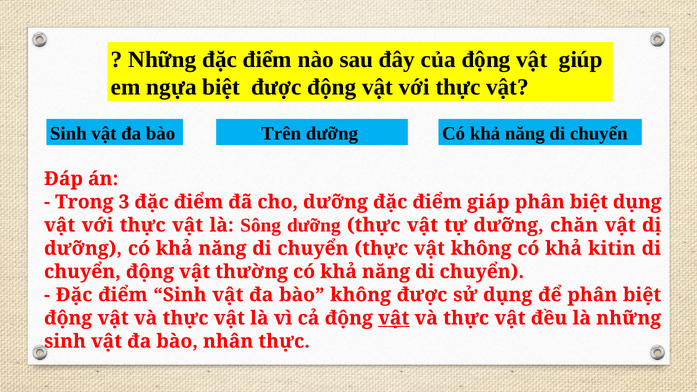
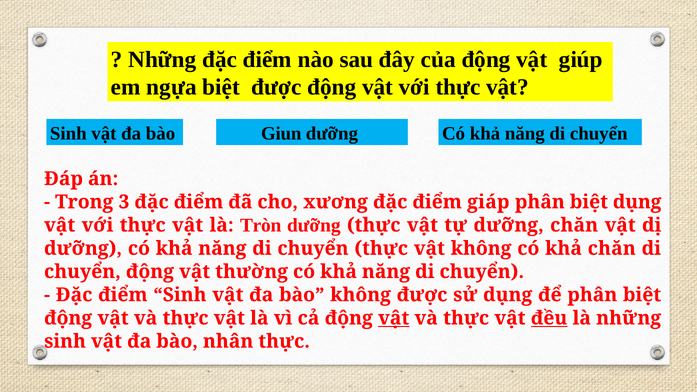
Trên: Trên -> Giun (281, 133)
cho dưỡng: dưỡng -> xương (335, 202)
Sông: Sông -> Tròn (261, 225)
khả kitin: kitin -> chăn (612, 248)
đều underline: none -> present (549, 318)
